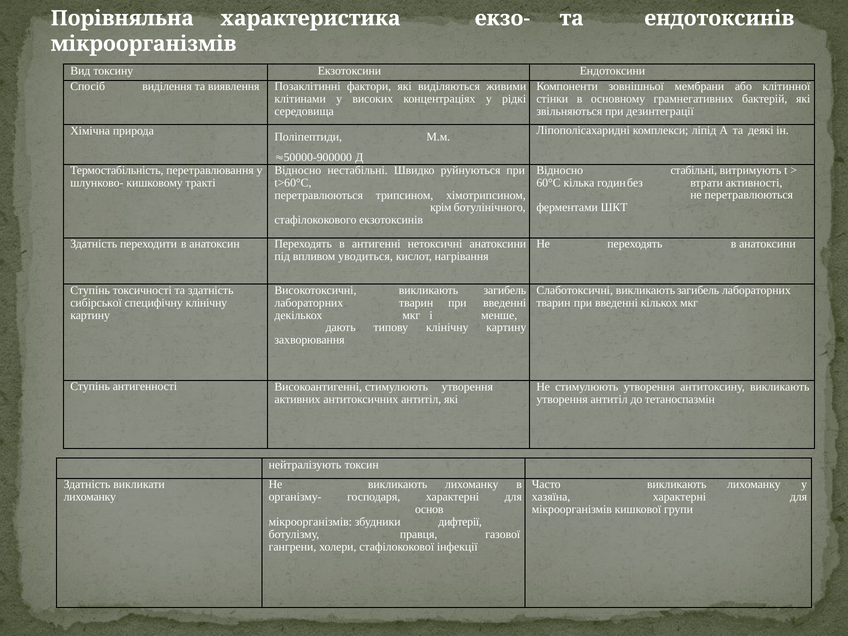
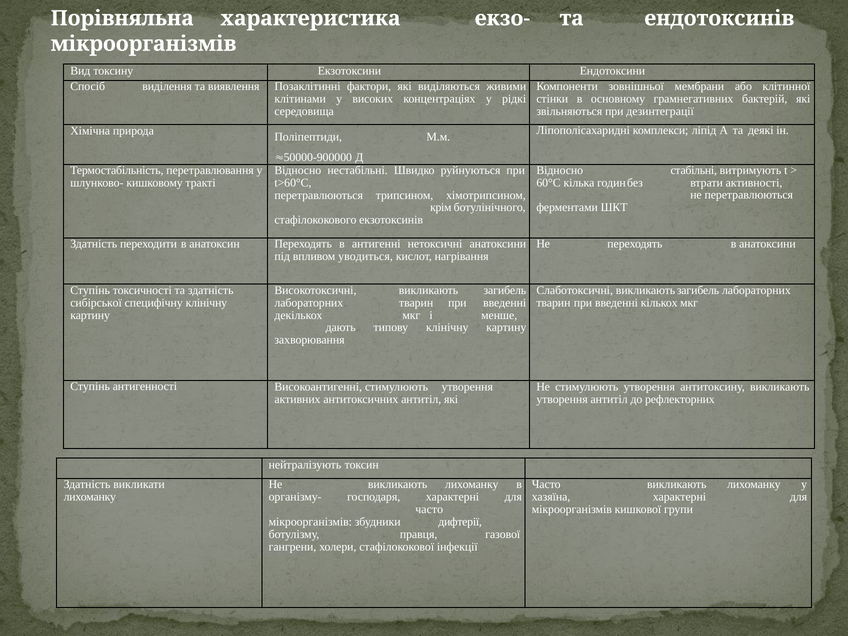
тетаноспазмін: тетаноспазмін -> рефлекторних (680, 399)
основ: основ -> часто (429, 509)
